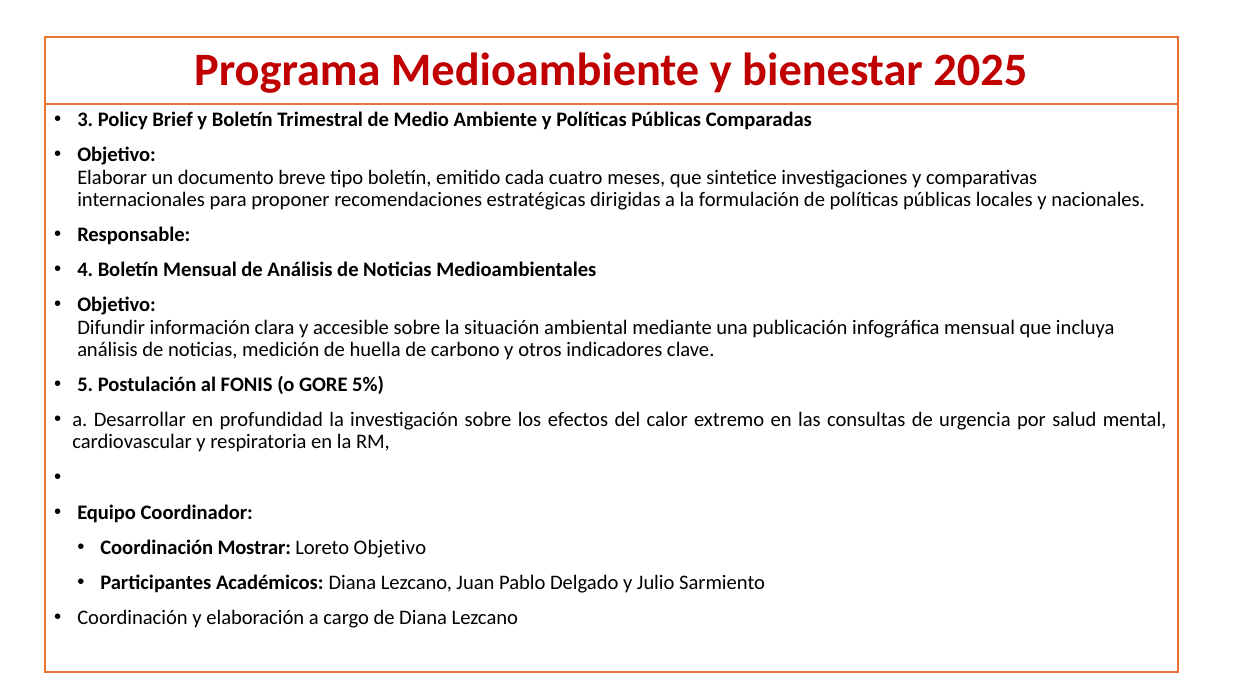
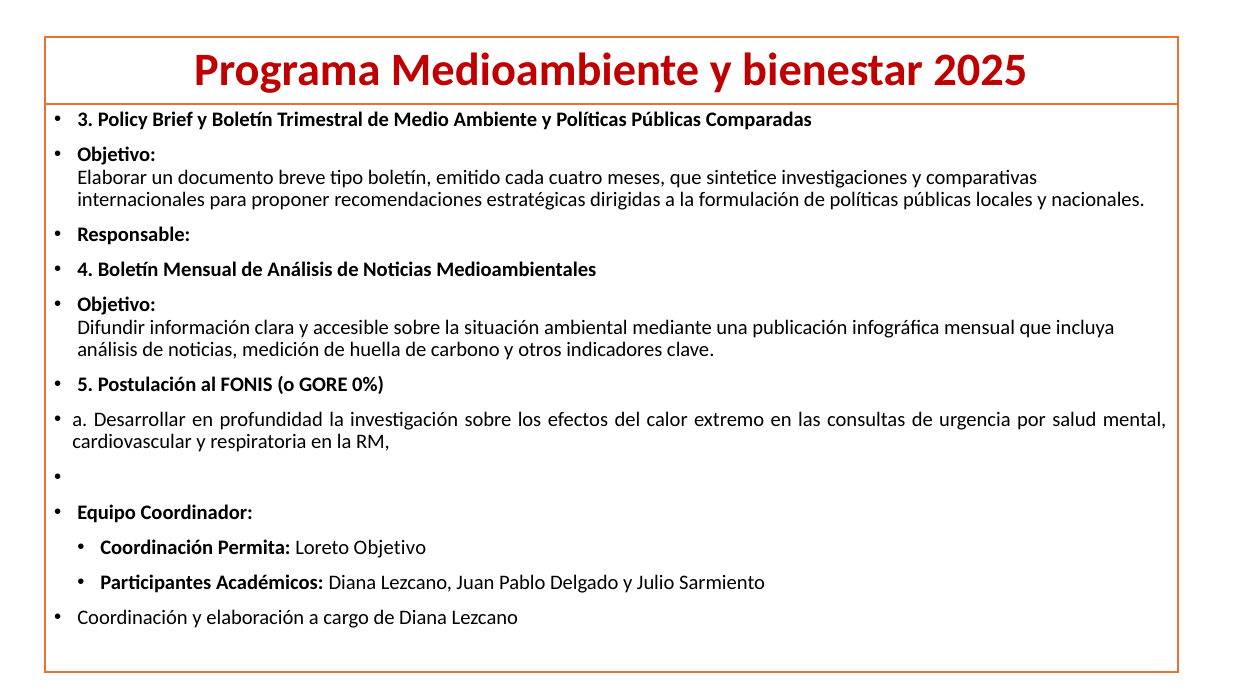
5%: 5% -> 0% (368, 385)
Mostrar: Mostrar -> Permita (254, 547)
